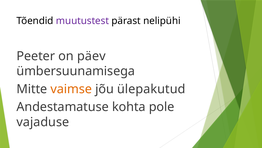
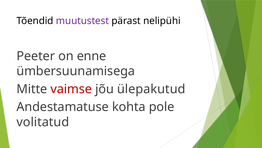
päev: päev -> enne (91, 56)
vaimse colour: orange -> red (71, 89)
vajaduse: vajaduse -> volitatud (43, 122)
